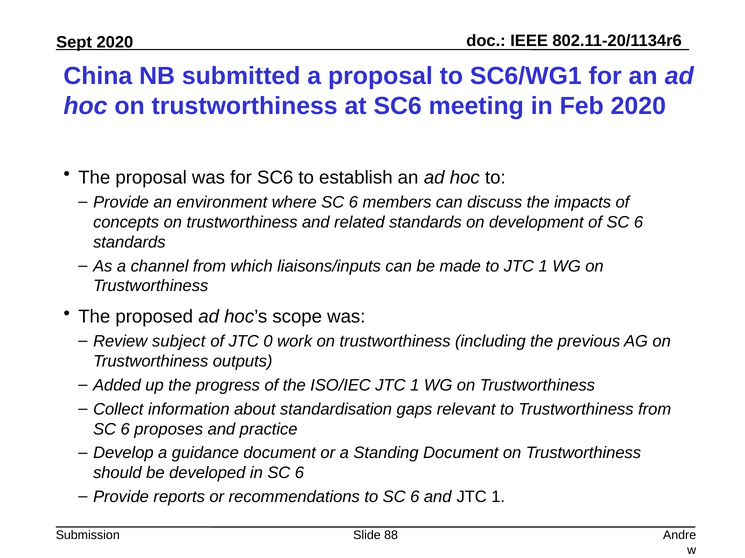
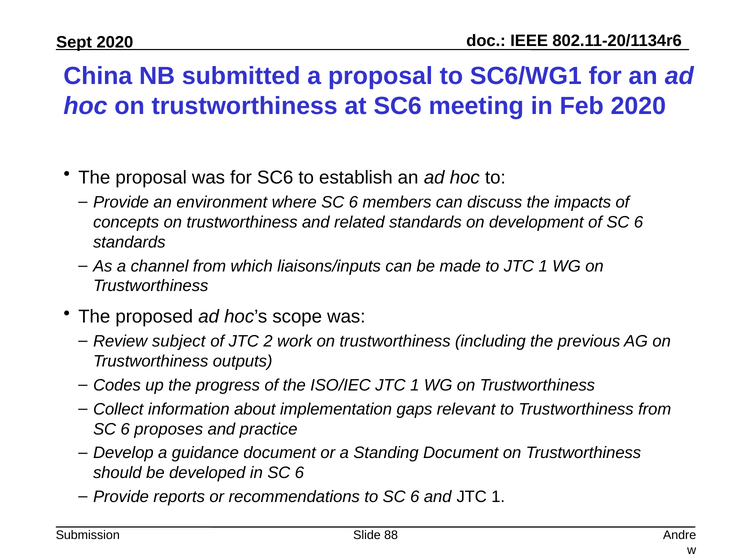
0: 0 -> 2 (268, 342)
Added: Added -> Codes (117, 386)
standardisation: standardisation -> implementation (336, 410)
